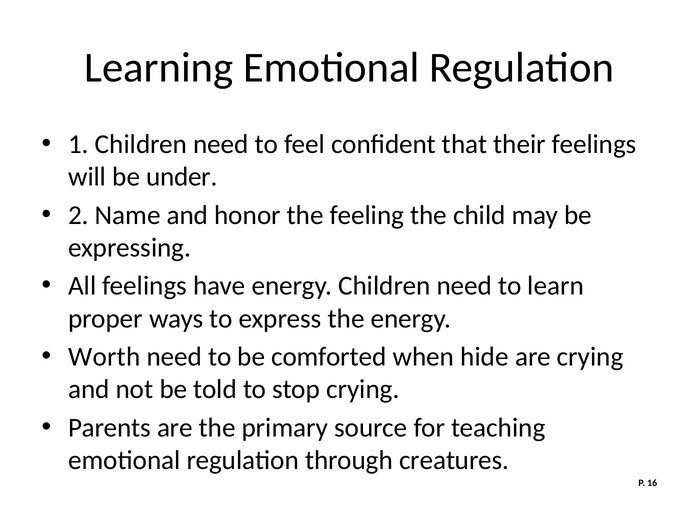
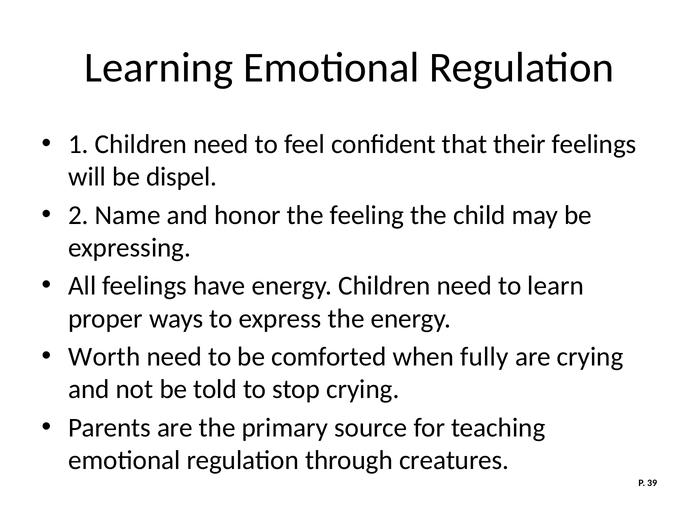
under: under -> dispel (182, 177)
hide: hide -> fully (484, 356)
16: 16 -> 39 (652, 482)
